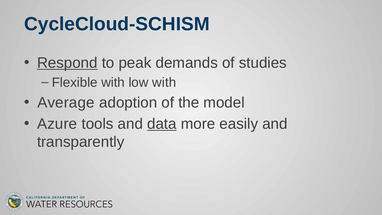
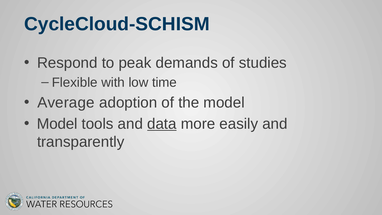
Respond underline: present -> none (67, 63)
low with: with -> time (164, 82)
Azure: Azure -> Model (57, 124)
